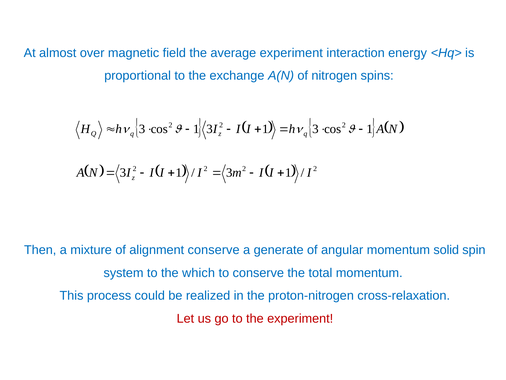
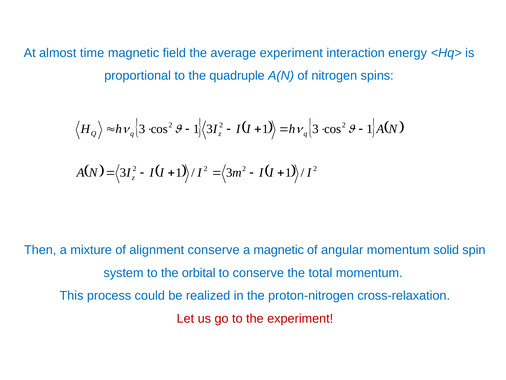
over: over -> time (92, 53)
exchange: exchange -> quadruple (237, 76)
a generate: generate -> magnetic (279, 250)
which: which -> orbital (199, 273)
